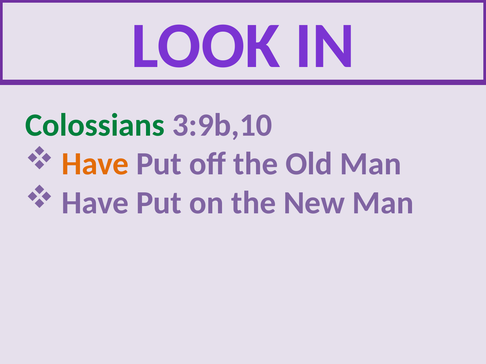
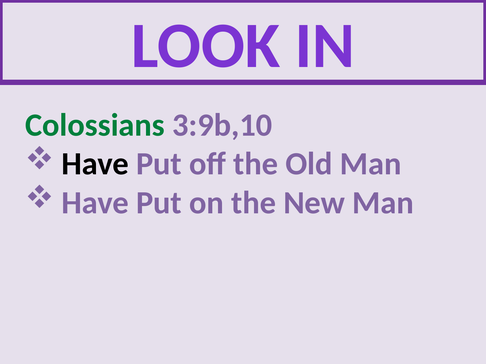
Have colour: orange -> black (95, 164)
